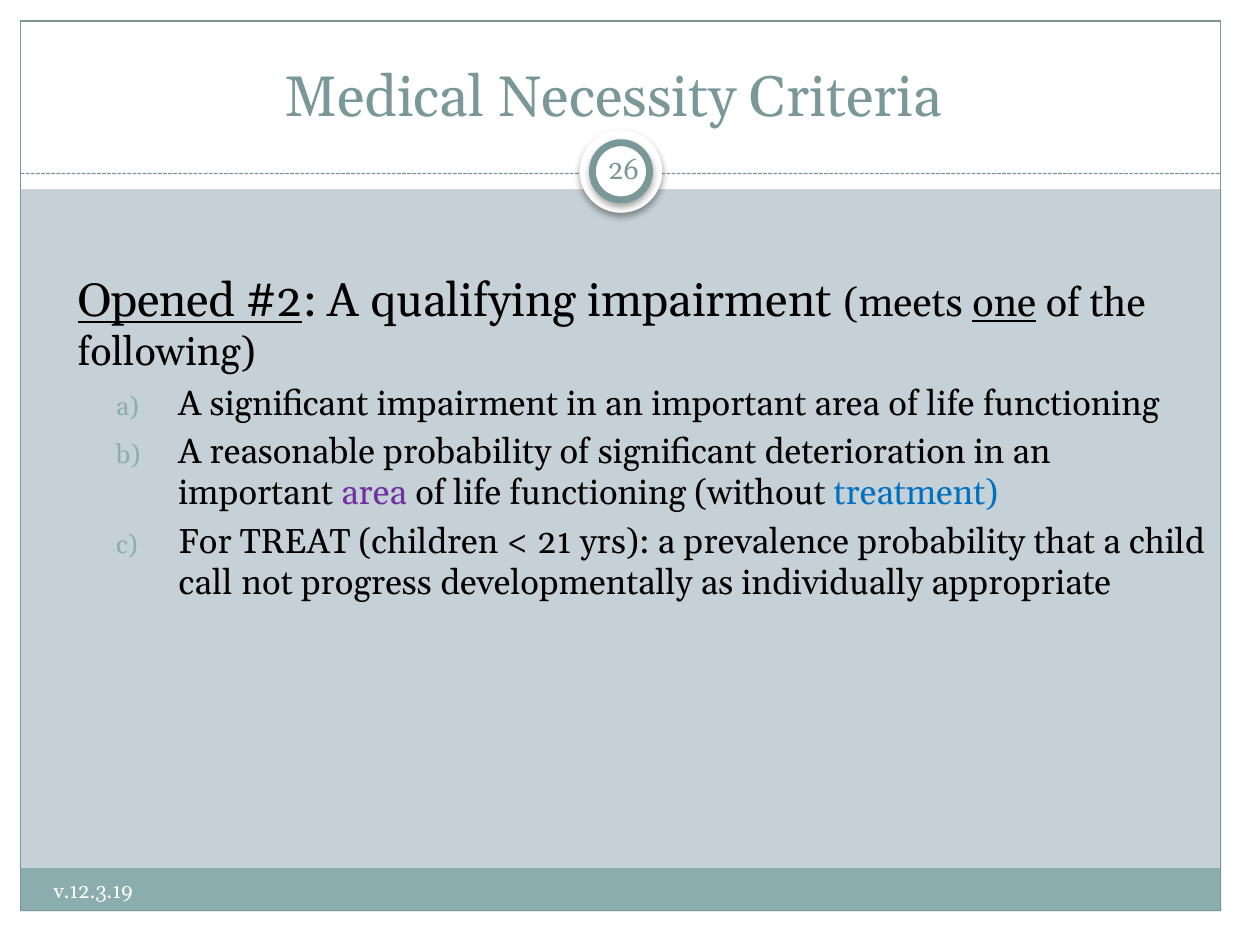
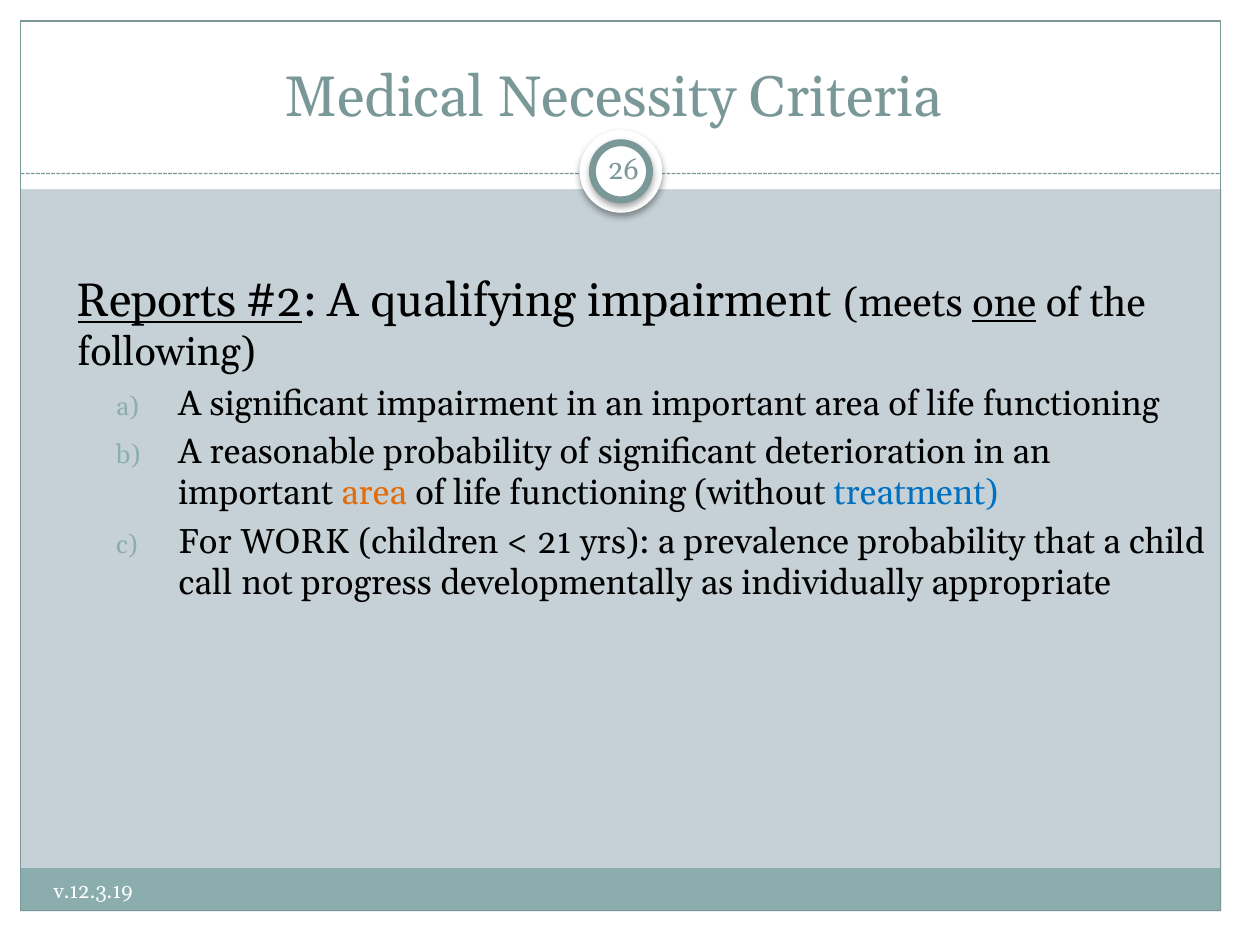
Opened: Opened -> Reports (156, 301)
area colour: purple -> orange (374, 493)
TREAT: TREAT -> WORK (295, 542)
